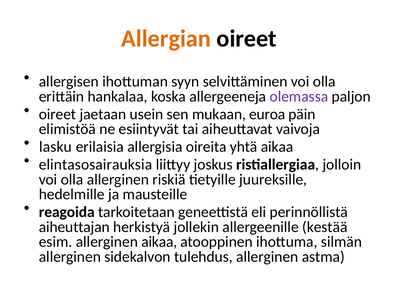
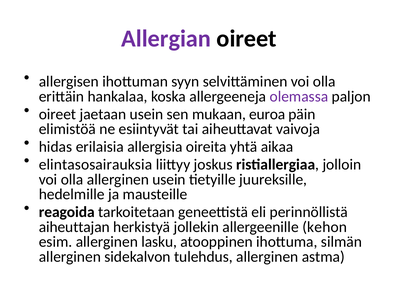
Allergian colour: orange -> purple (166, 39)
lasku: lasku -> hidas (56, 147)
allerginen riskiä: riskiä -> usein (169, 179)
kestää: kestää -> kehon (325, 227)
allerginen aikaa: aikaa -> lasku (159, 241)
